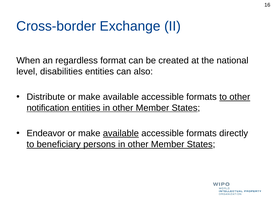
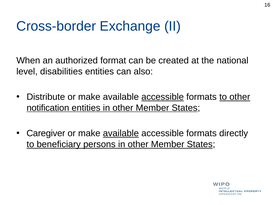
regardless: regardless -> authorized (77, 60)
accessible underline: none -> present (163, 97)
Endeavor: Endeavor -> Caregiver (46, 133)
